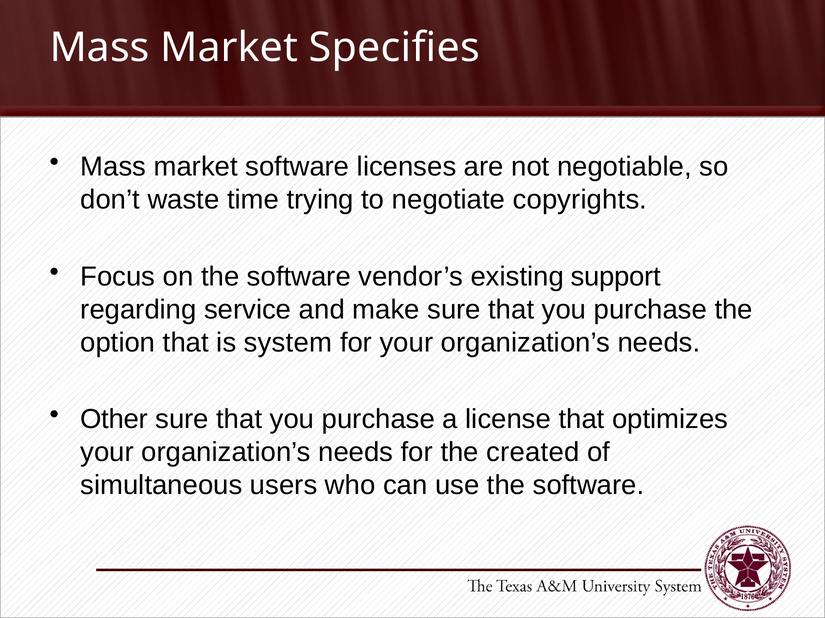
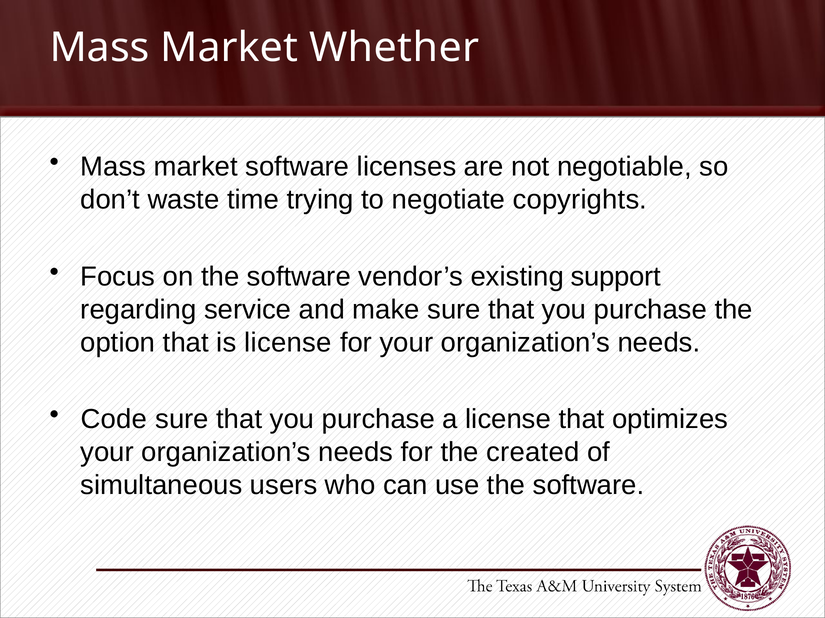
Specifies: Specifies -> Whether (394, 48)
is system: system -> license (288, 343)
Other: Other -> Code (114, 420)
